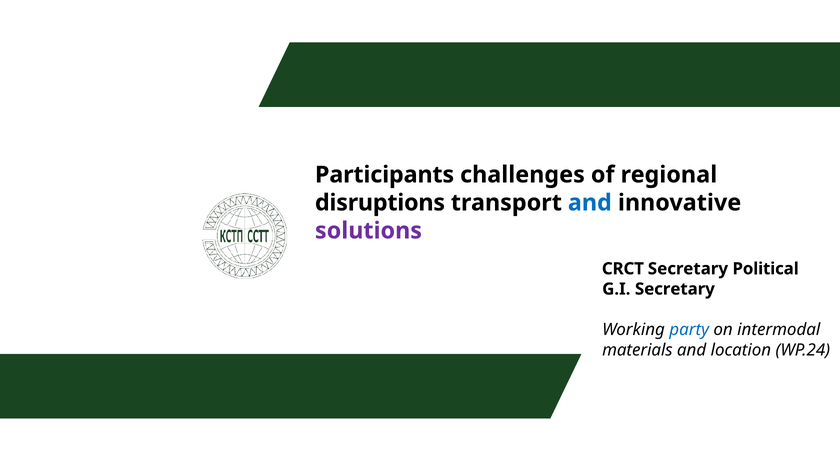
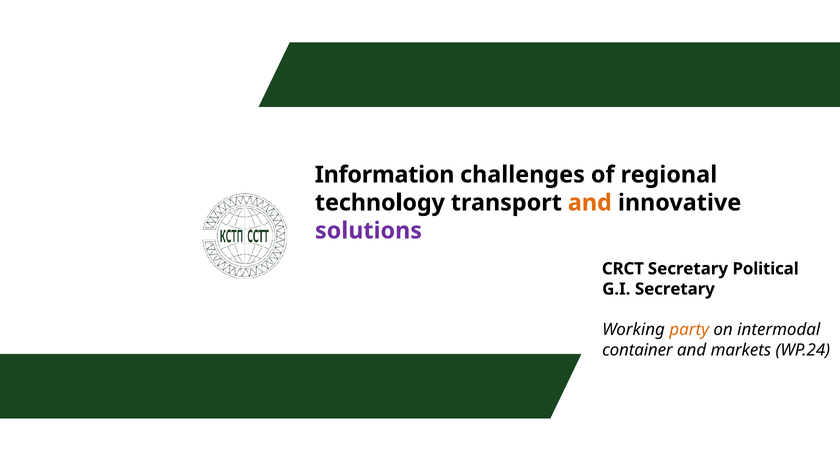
Participants: Participants -> Information (385, 175)
disruptions: disruptions -> technology (380, 203)
and colour: blue -> orange (590, 203)
party colour: blue -> orange (689, 330)
materials: materials -> container (637, 350)
location: location -> markets (741, 350)
